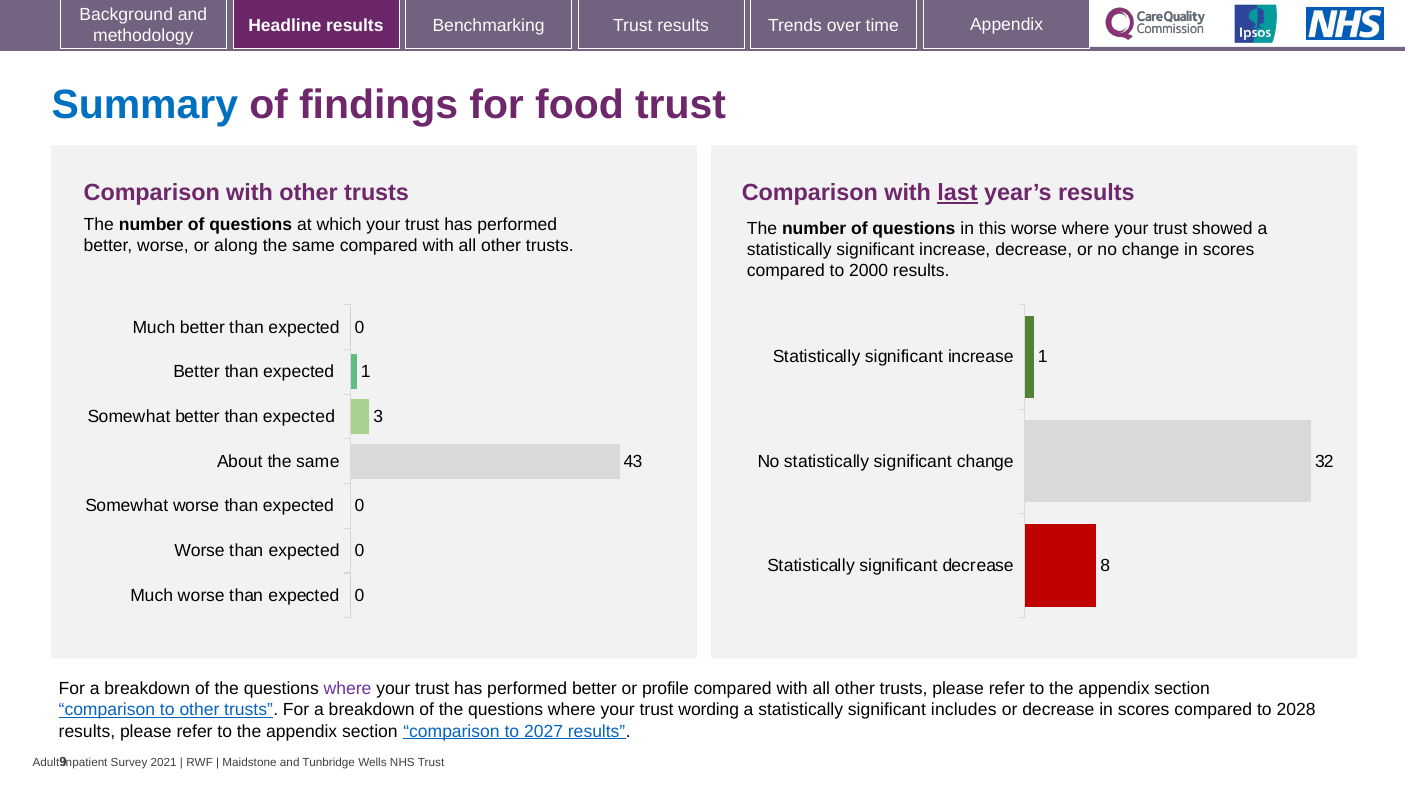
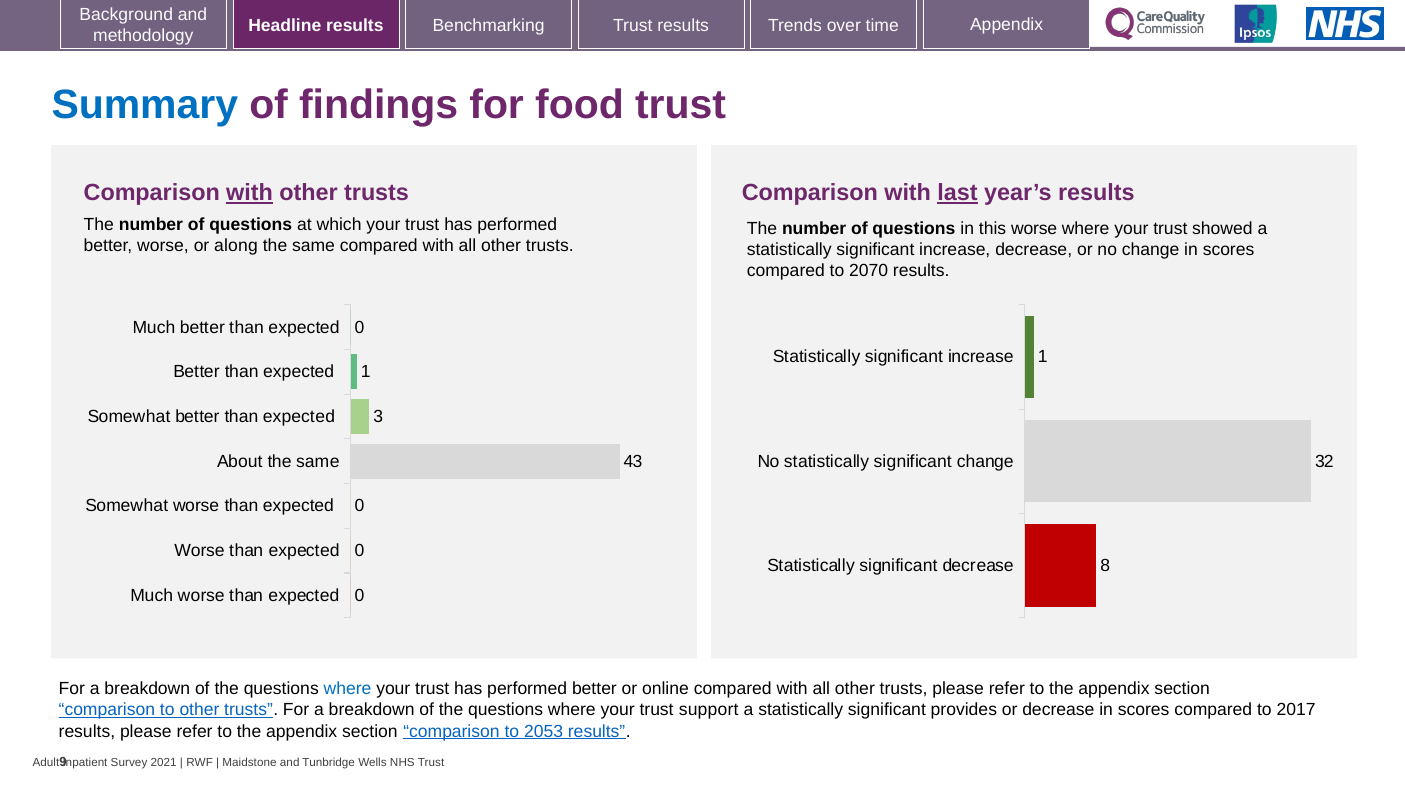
with underline: none -> present (250, 193)
2000: 2000 -> 2070 (869, 271)
where colour: purple -> blue (348, 689)
profile: profile -> online (665, 689)
wording: wording -> support (709, 710)
includes: includes -> provides (964, 710)
2028: 2028 -> 2017 (1296, 710)
2027: 2027 -> 2053 (544, 731)
